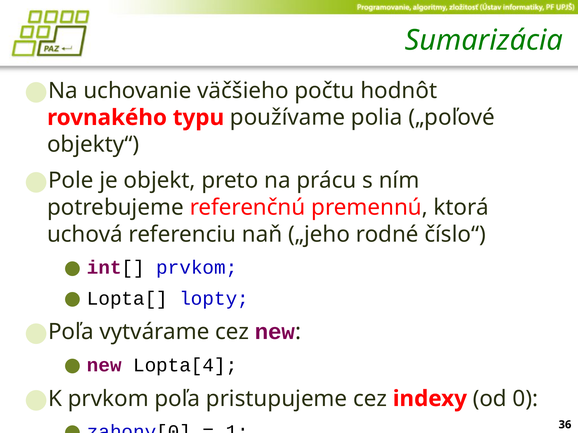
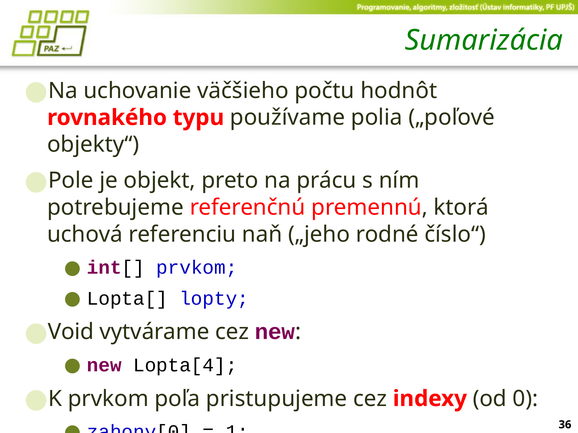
Poľa: Poľa -> Void (71, 332)
